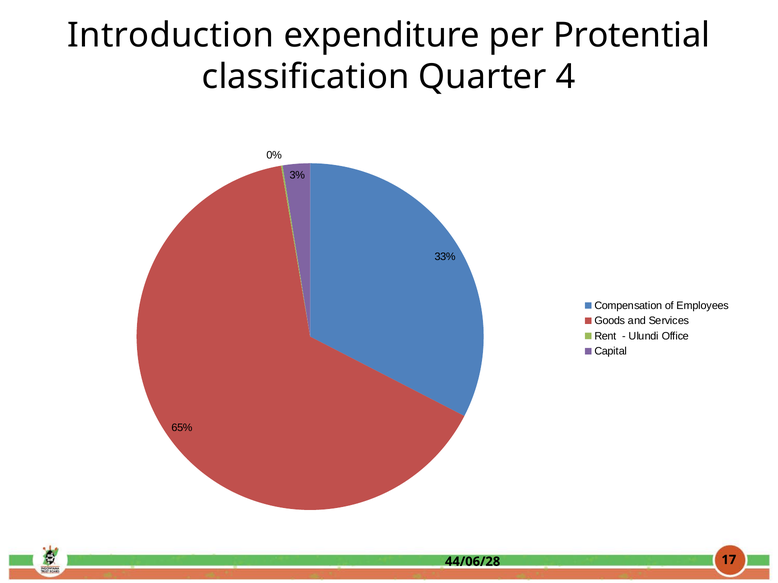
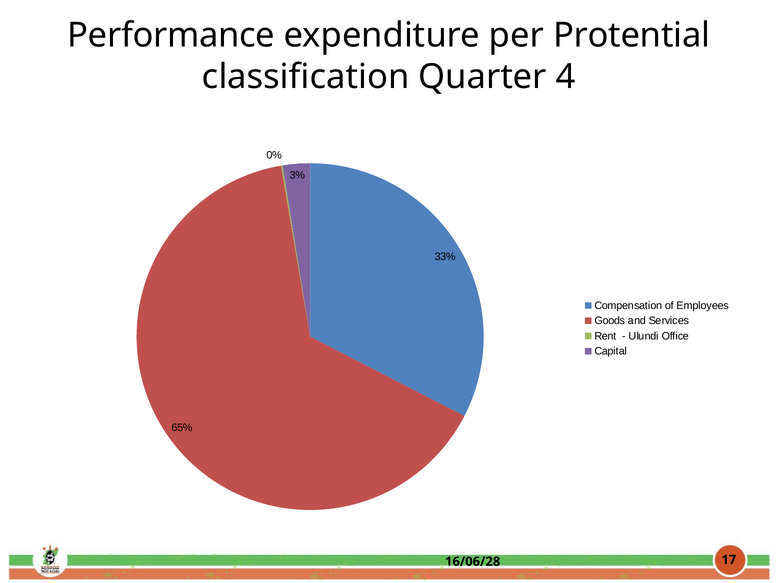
Introduction: Introduction -> Performance (171, 35)
44/06/28: 44/06/28 -> 16/06/28 (473, 562)
